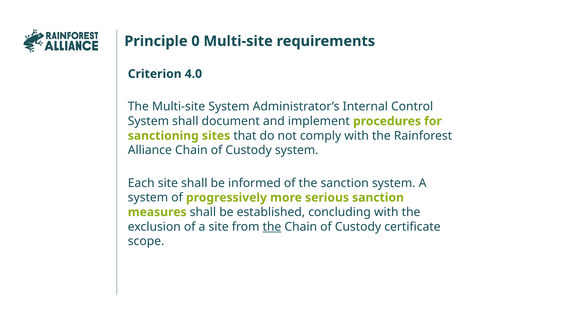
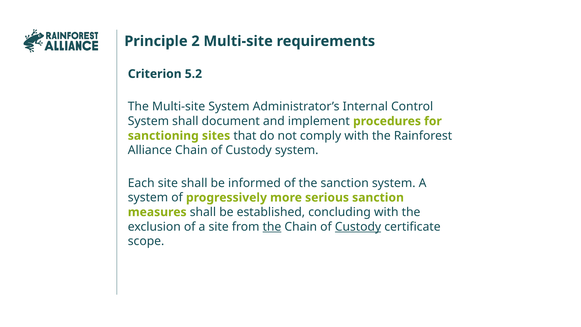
0: 0 -> 2 (195, 41)
4.0: 4.0 -> 5.2 (193, 74)
Custody underline: none -> present (358, 227)
